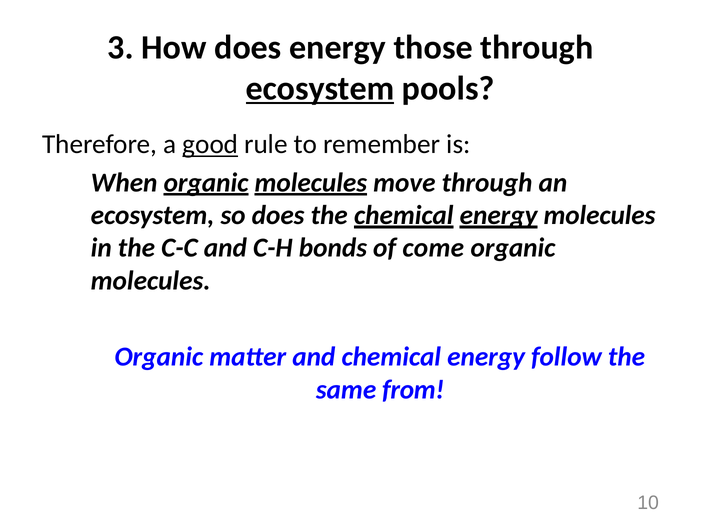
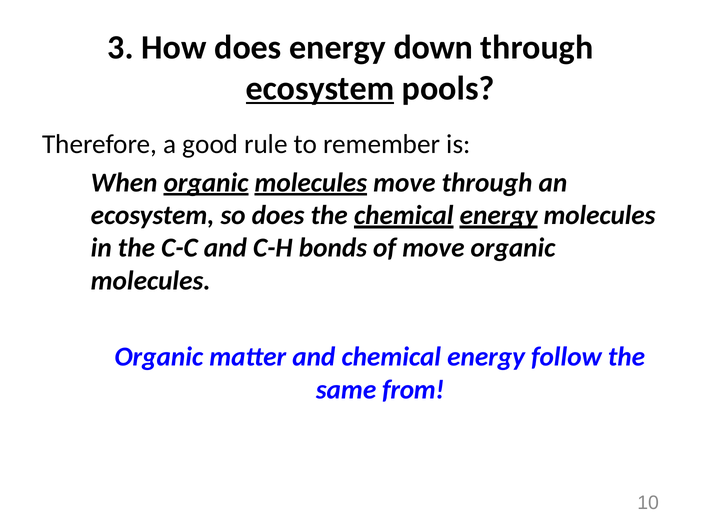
those: those -> down (433, 47)
good underline: present -> none (210, 144)
of come: come -> move (433, 248)
